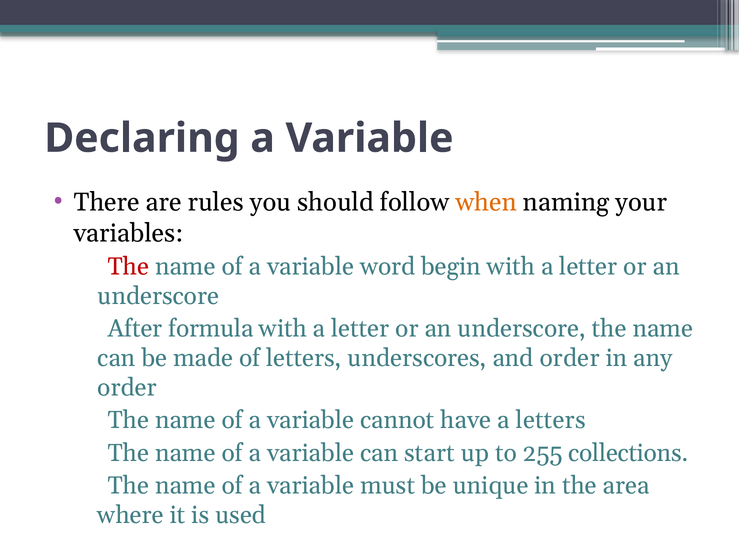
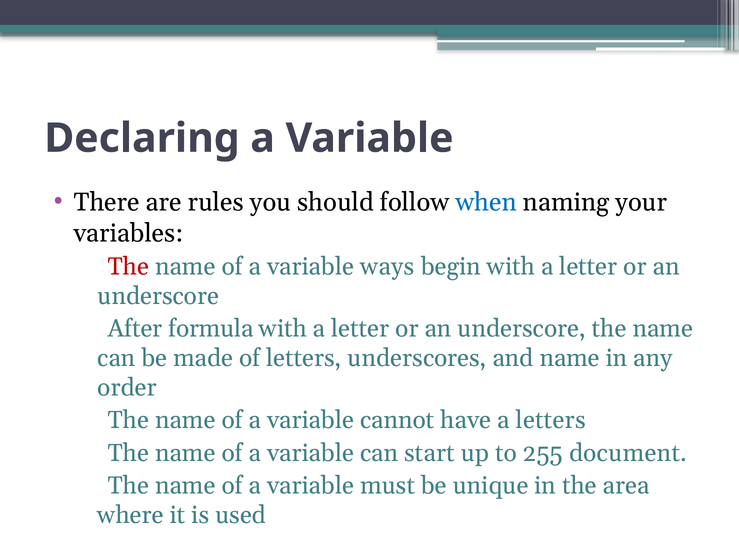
when colour: orange -> blue (486, 203)
word: word -> ways (387, 267)
and order: order -> name (570, 358)
collections: collections -> document (628, 453)
